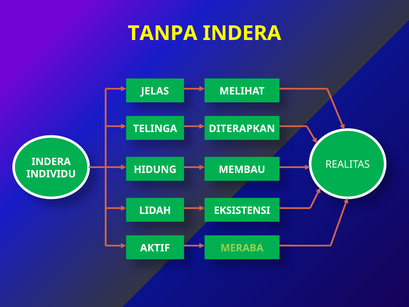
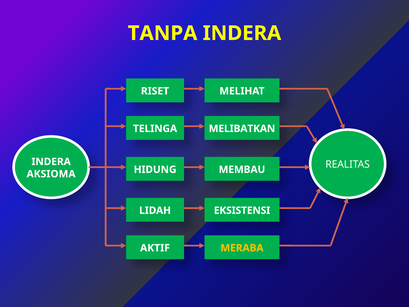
JELAS: JELAS -> RISET (155, 91)
DITERAPKAN: DITERAPKAN -> MELIBATKAN (242, 129)
INDIVIDU: INDIVIDU -> AKSIOMA (51, 174)
MERABA colour: light green -> yellow (242, 248)
